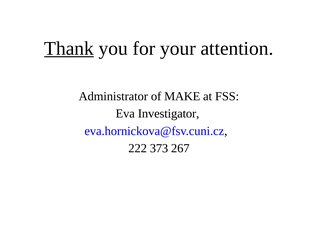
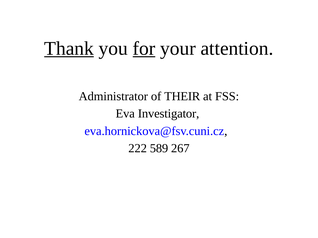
for underline: none -> present (144, 48)
MAKE: MAKE -> THEIR (182, 97)
373: 373 -> 589 (159, 149)
